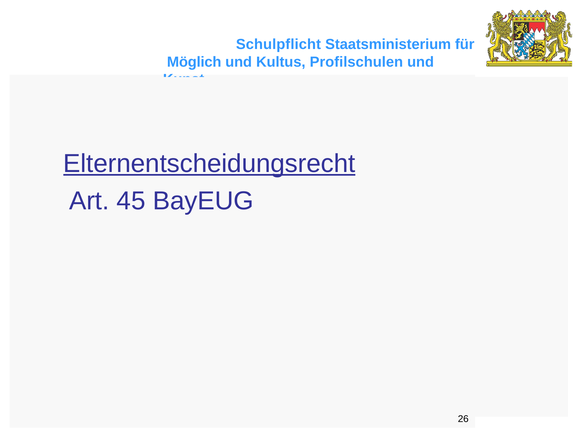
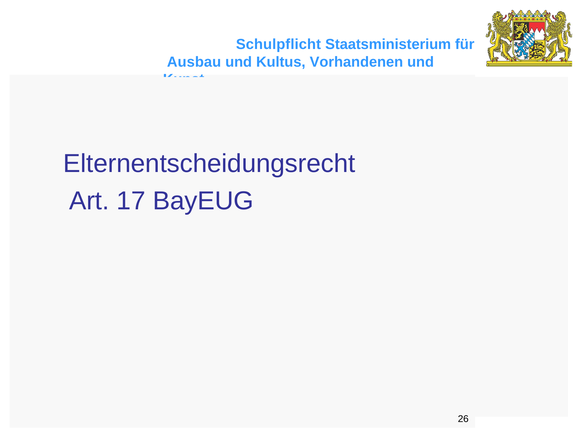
Möglich: Möglich -> Ausbau (194, 62)
Profilschulen: Profilschulen -> Vorhandenen (356, 62)
Elternentscheidungsrecht underline: present -> none (209, 164)
45: 45 -> 17 (131, 201)
